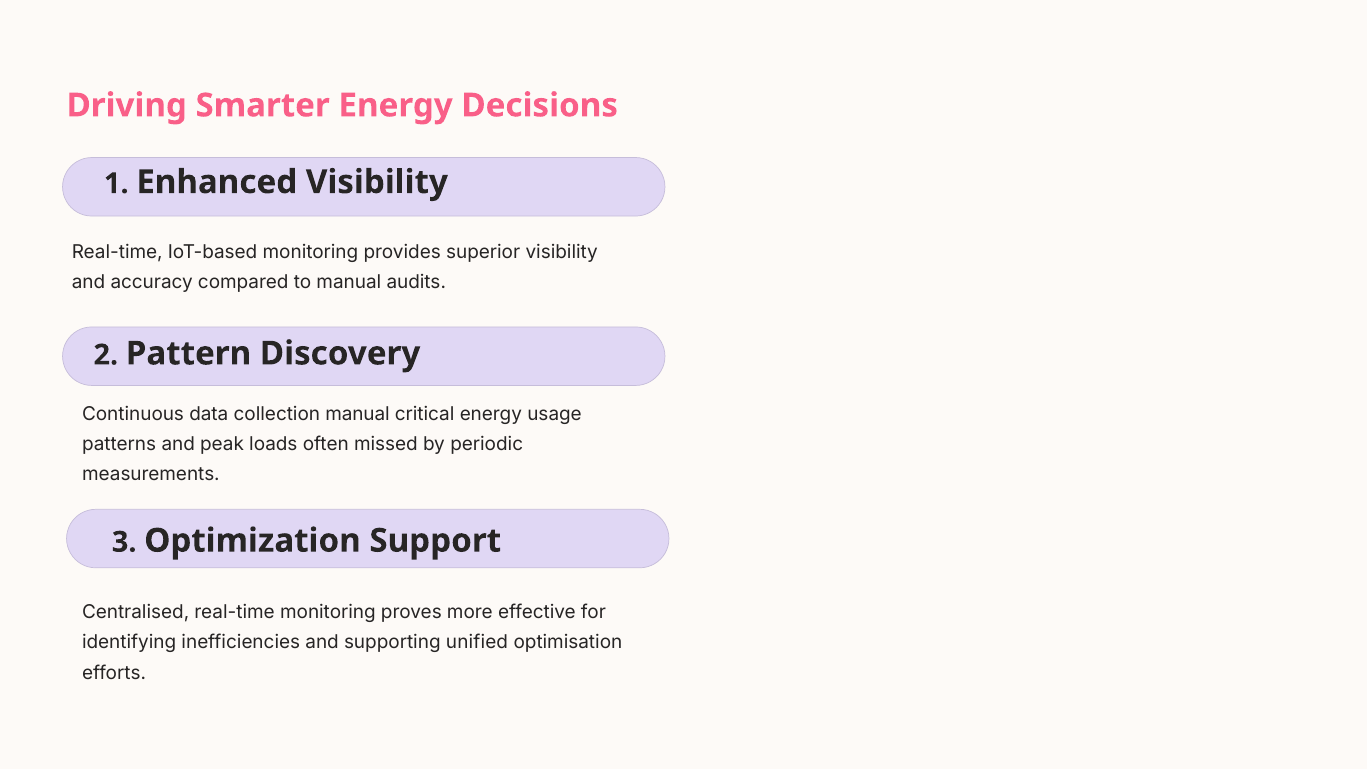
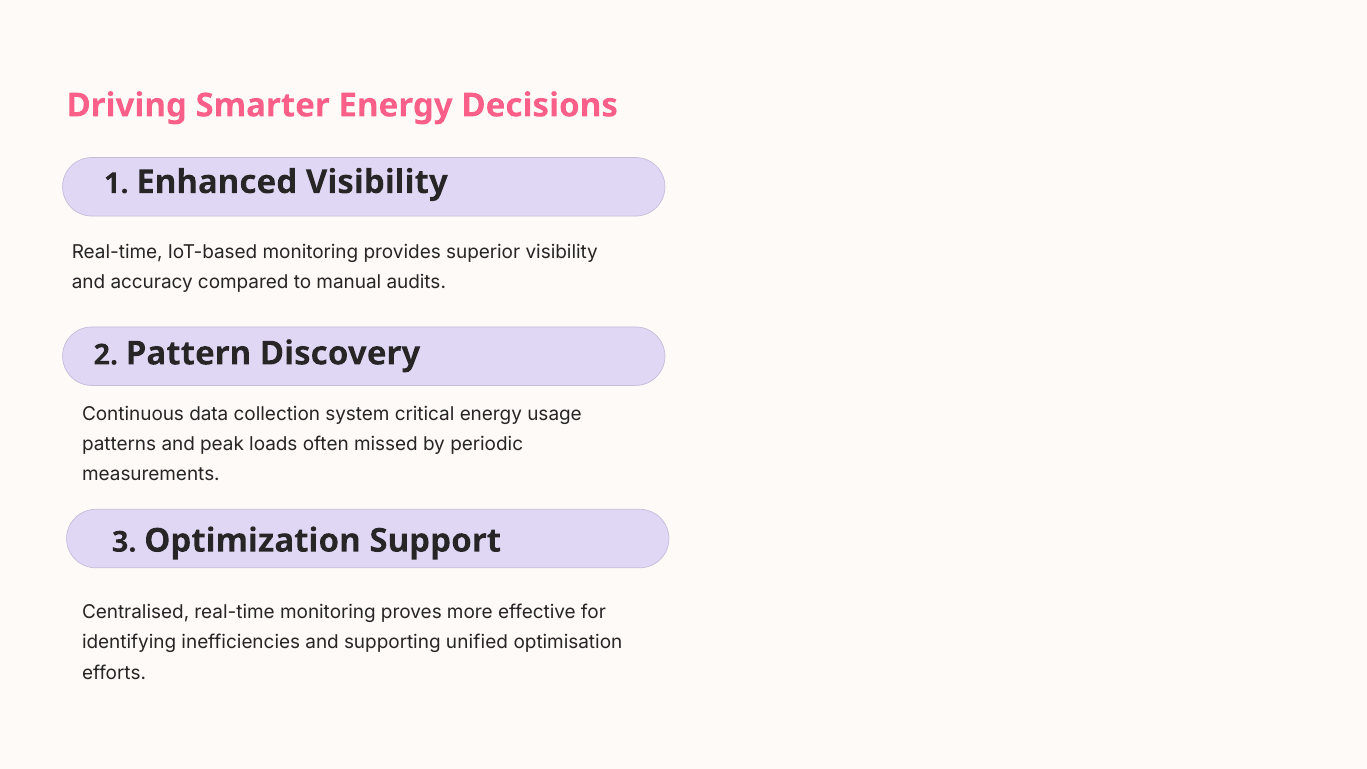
collection manual: manual -> system (357, 414)
